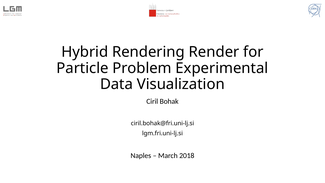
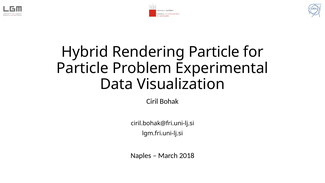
Rendering Render: Render -> Particle (214, 52)
